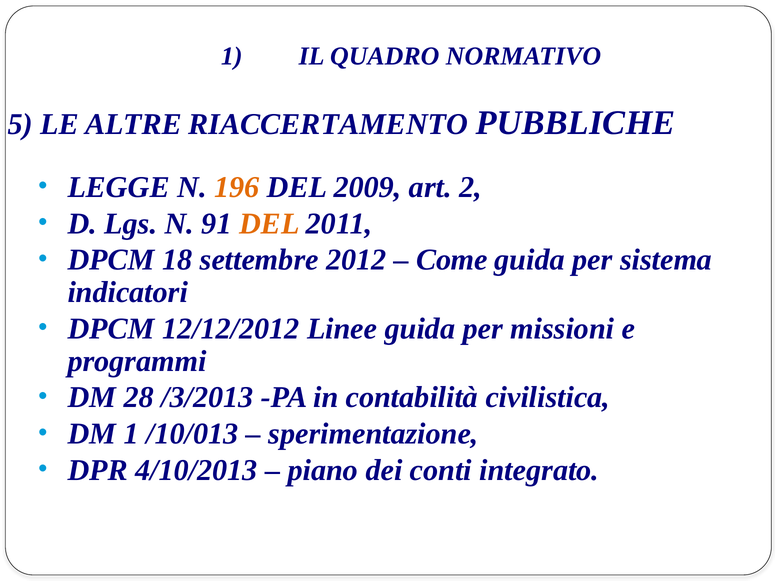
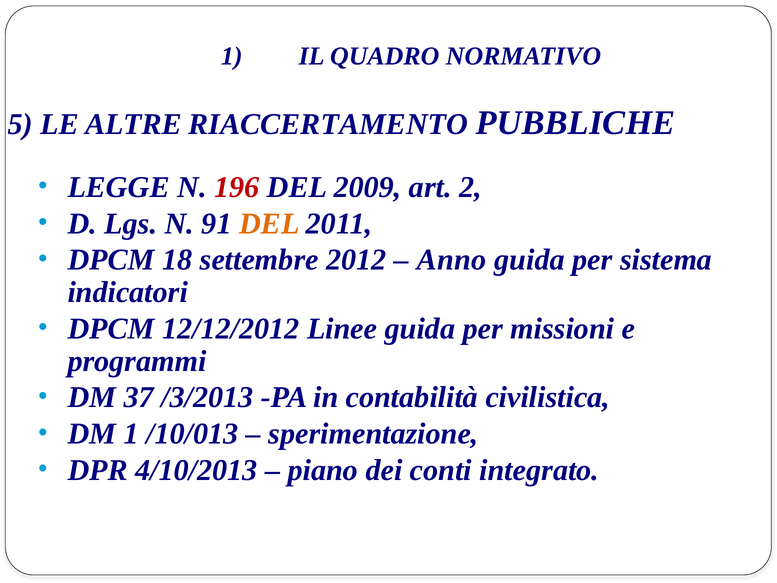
196 colour: orange -> red (237, 187)
Come: Come -> Anno (452, 260)
28: 28 -> 37 (139, 397)
